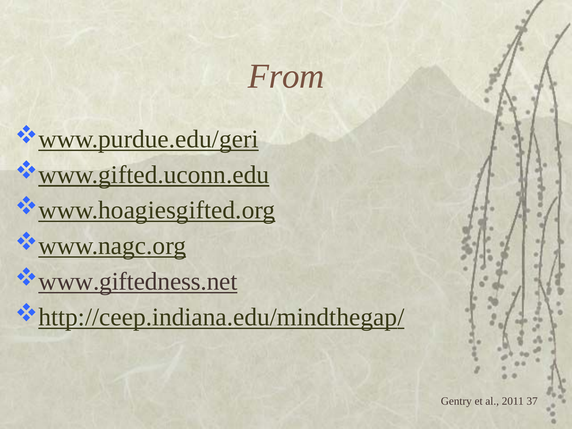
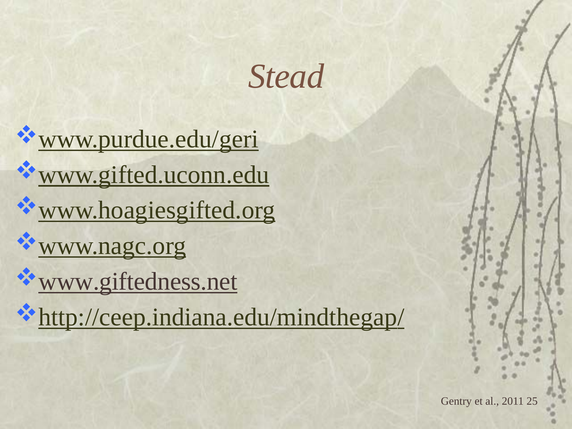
From: From -> Stead (286, 76)
37: 37 -> 25 (532, 401)
